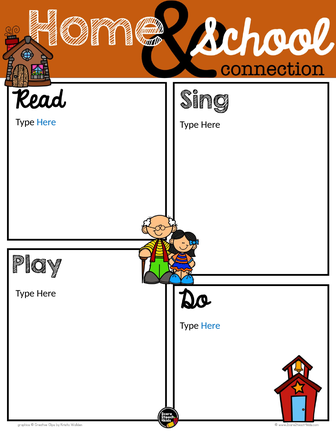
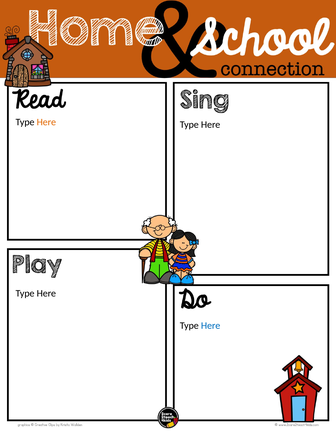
Here colour: blue -> orange (46, 122)
